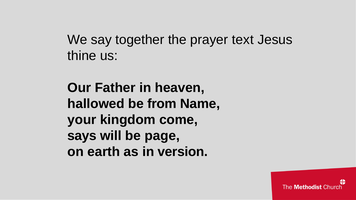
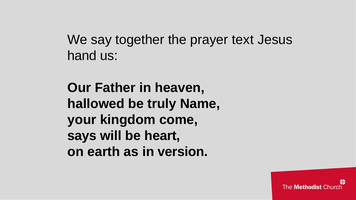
thine: thine -> hand (82, 56)
from: from -> truly (162, 104)
page: page -> heart (162, 136)
